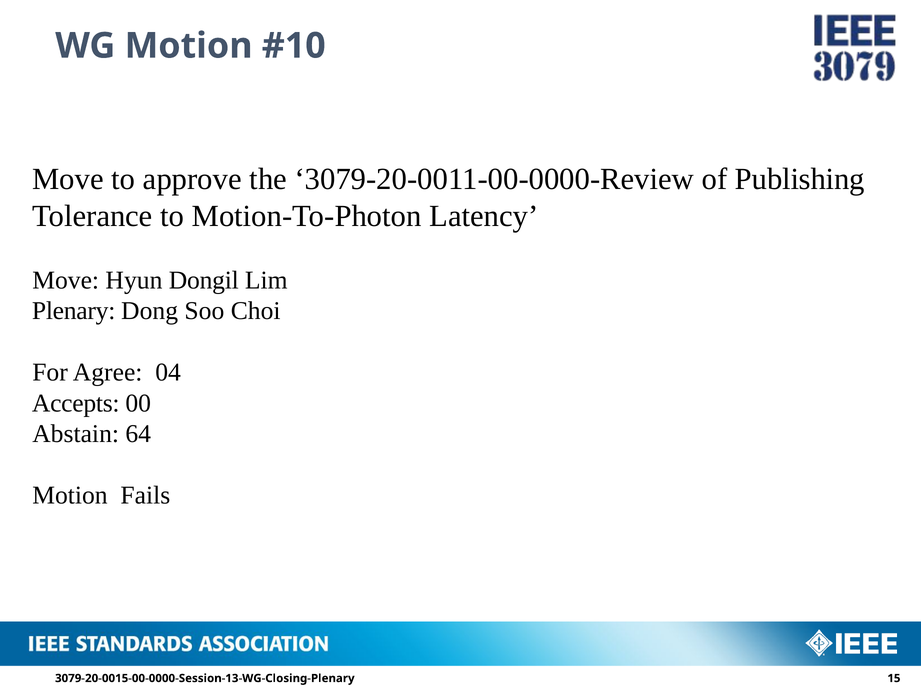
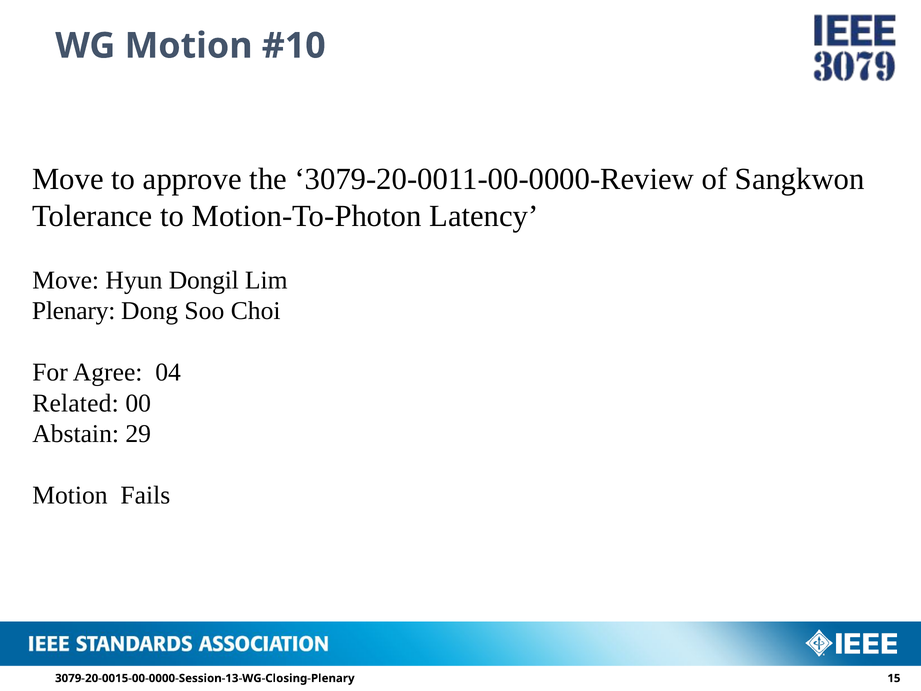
Publishing: Publishing -> Sangkwon (800, 179)
Accepts: Accepts -> Related (76, 403)
64: 64 -> 29 (138, 434)
